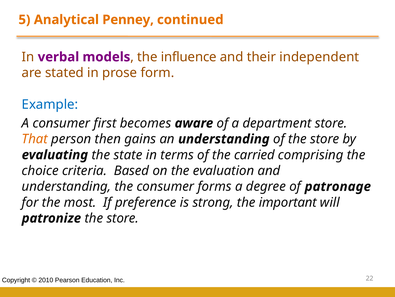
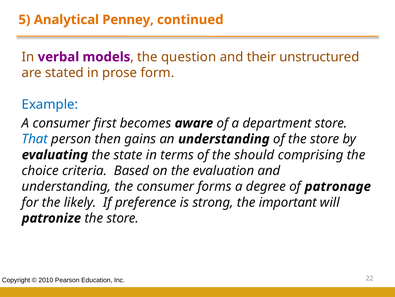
influence: influence -> question (189, 57)
independent: independent -> unstructured (319, 57)
That colour: orange -> blue (35, 139)
carried: carried -> should (254, 155)
most: most -> likely (80, 202)
